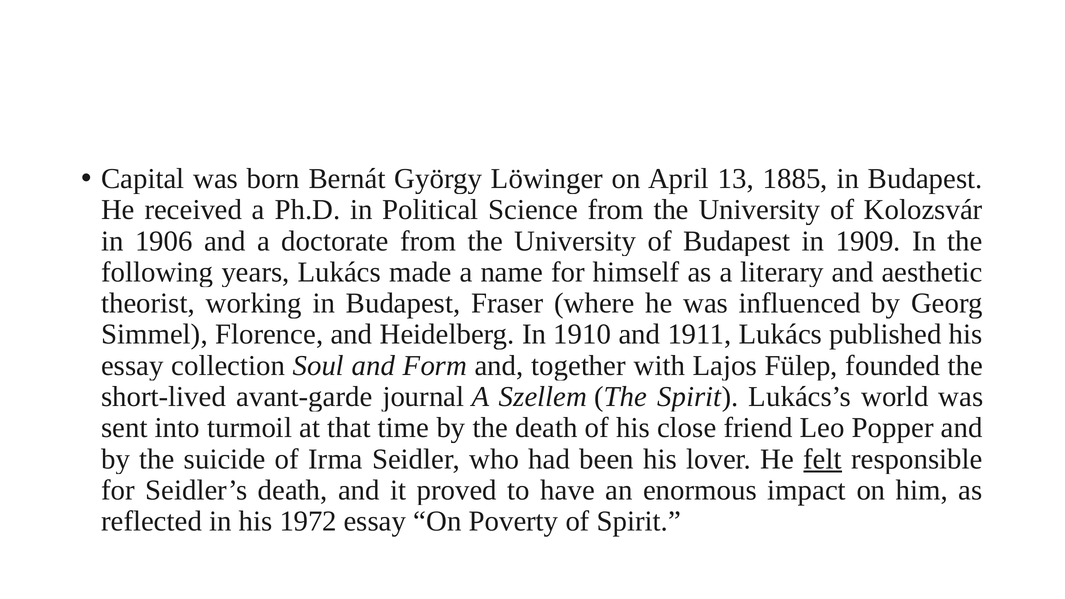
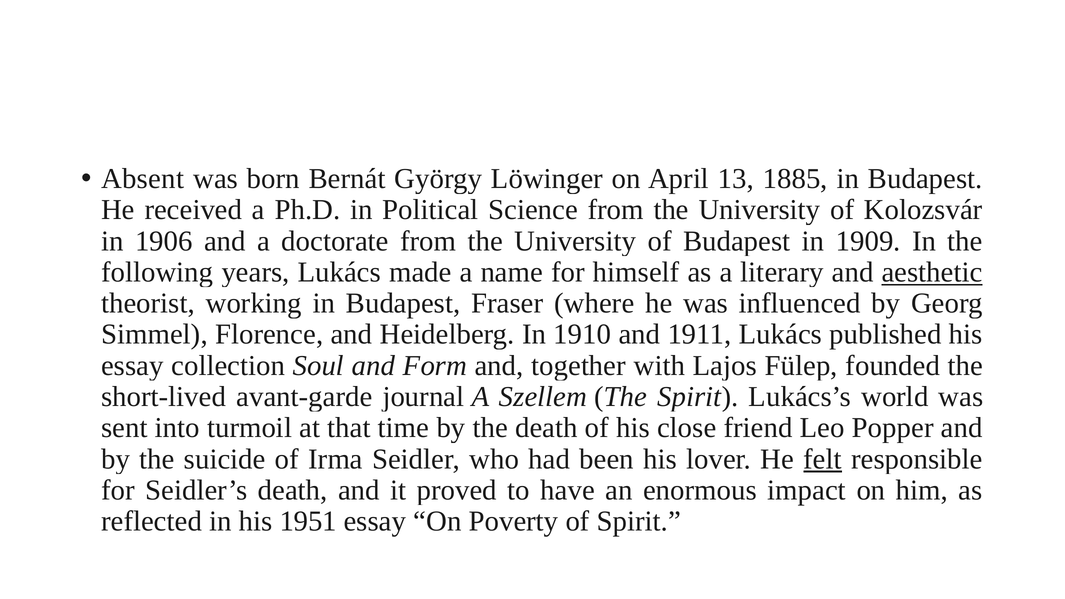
Capital: Capital -> Absent (143, 179)
aesthetic underline: none -> present (932, 272)
1972: 1972 -> 1951 (308, 521)
